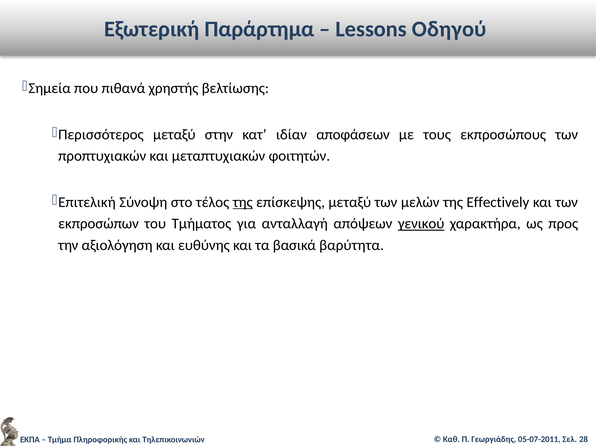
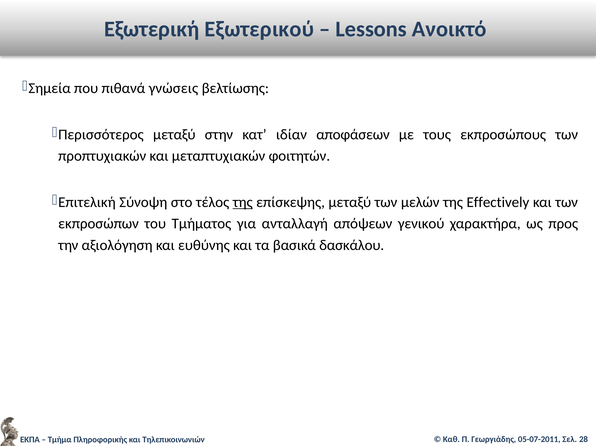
Παράρτημα: Παράρτημα -> Εξωτερικού (259, 29)
Οδηγού: Οδηγού -> Ανοικτό (449, 29)
χρηστής: χρηστής -> γνώσεις (173, 88)
γενικού underline: present -> none (421, 224)
βαρύτητα: βαρύτητα -> δασκάλου (352, 245)
